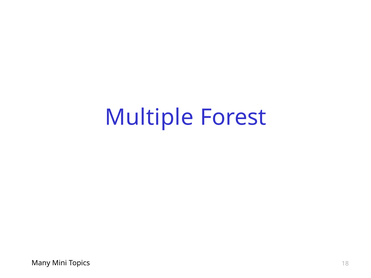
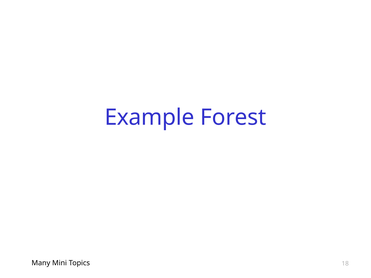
Multiple: Multiple -> Example (149, 118)
